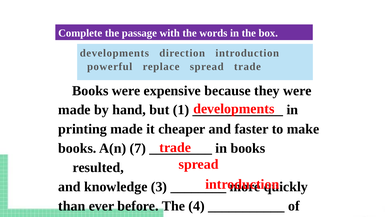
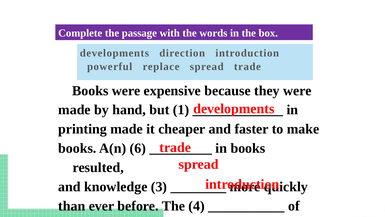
7: 7 -> 6 (138, 148)
